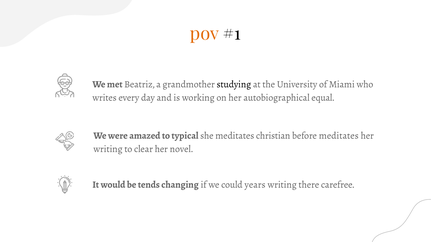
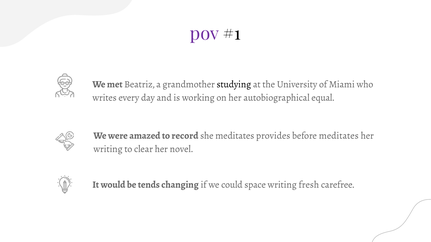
pov colour: orange -> purple (204, 34)
typical: typical -> record (185, 136)
christian: christian -> provides (273, 136)
years: years -> space (255, 185)
there: there -> fresh (309, 185)
